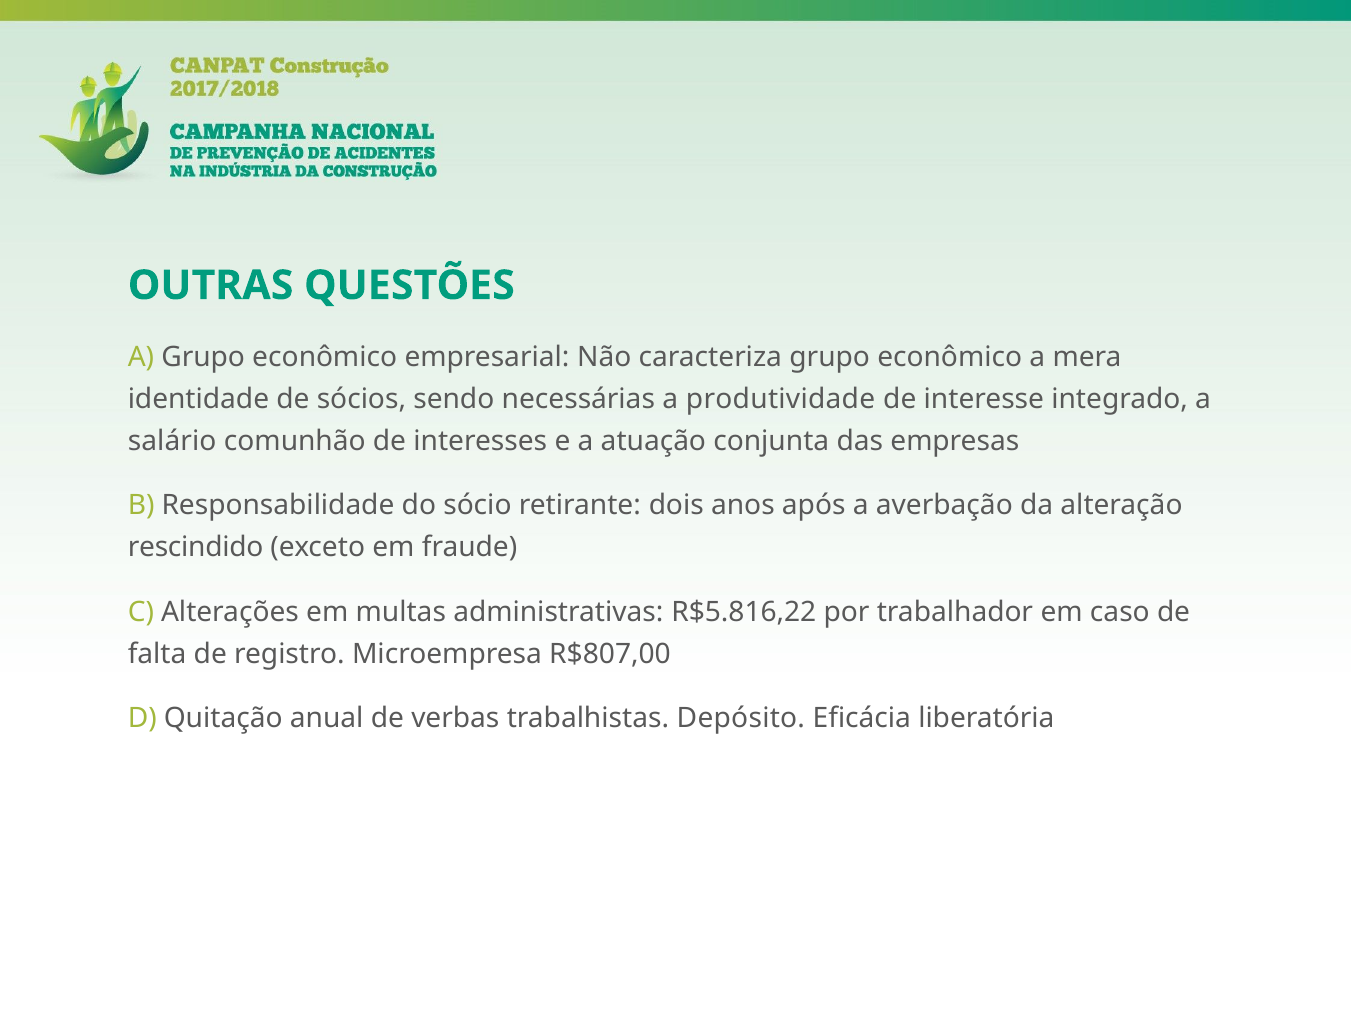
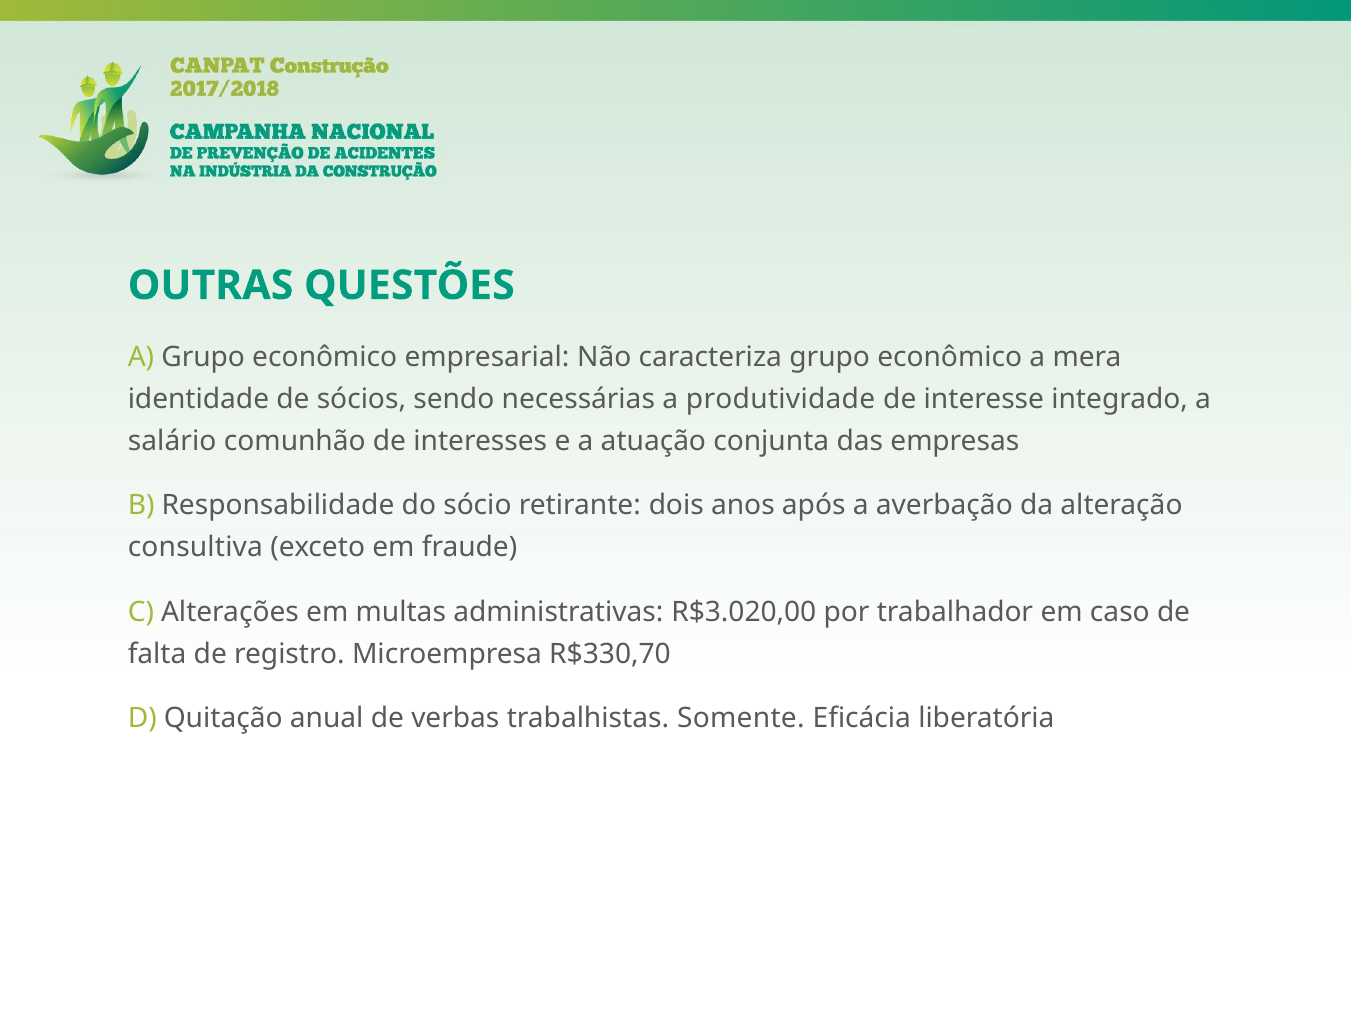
rescindido: rescindido -> consultiva (195, 548)
R$5.816,22: R$5.816,22 -> R$3.020,00 (744, 612)
R$807,00: R$807,00 -> R$330,70 (610, 654)
Depósito: Depósito -> Somente (741, 719)
